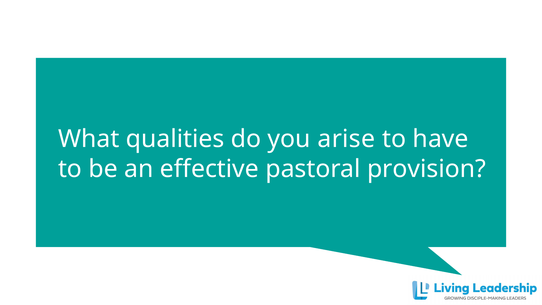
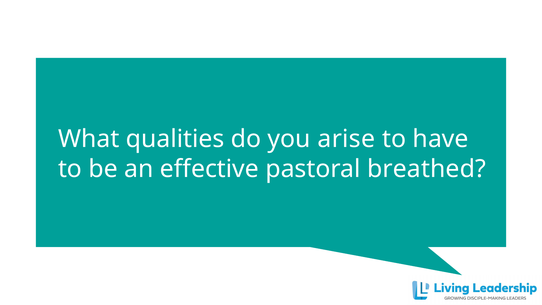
provision: provision -> breathed (426, 169)
